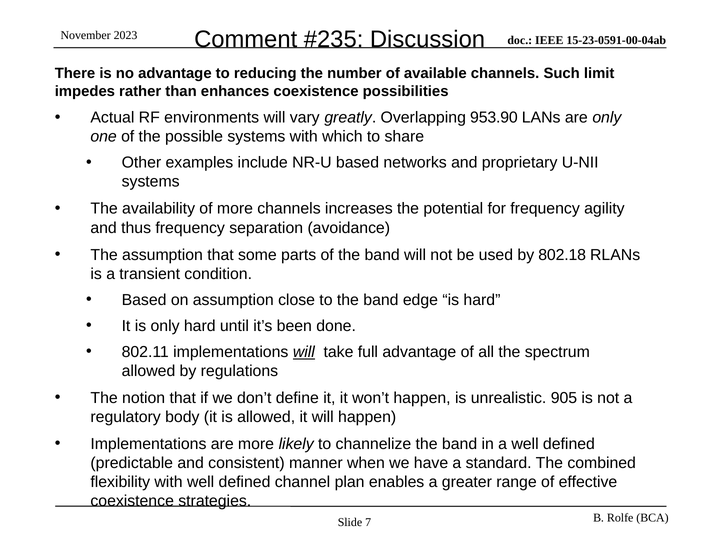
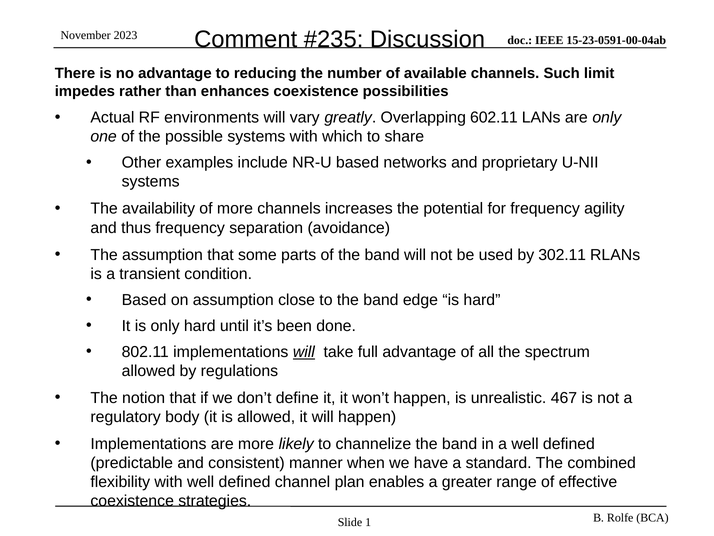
953.90: 953.90 -> 602.11 (494, 118)
802.18: 802.18 -> 302.11 (562, 255)
905: 905 -> 467 (564, 397)
7: 7 -> 1 (368, 522)
